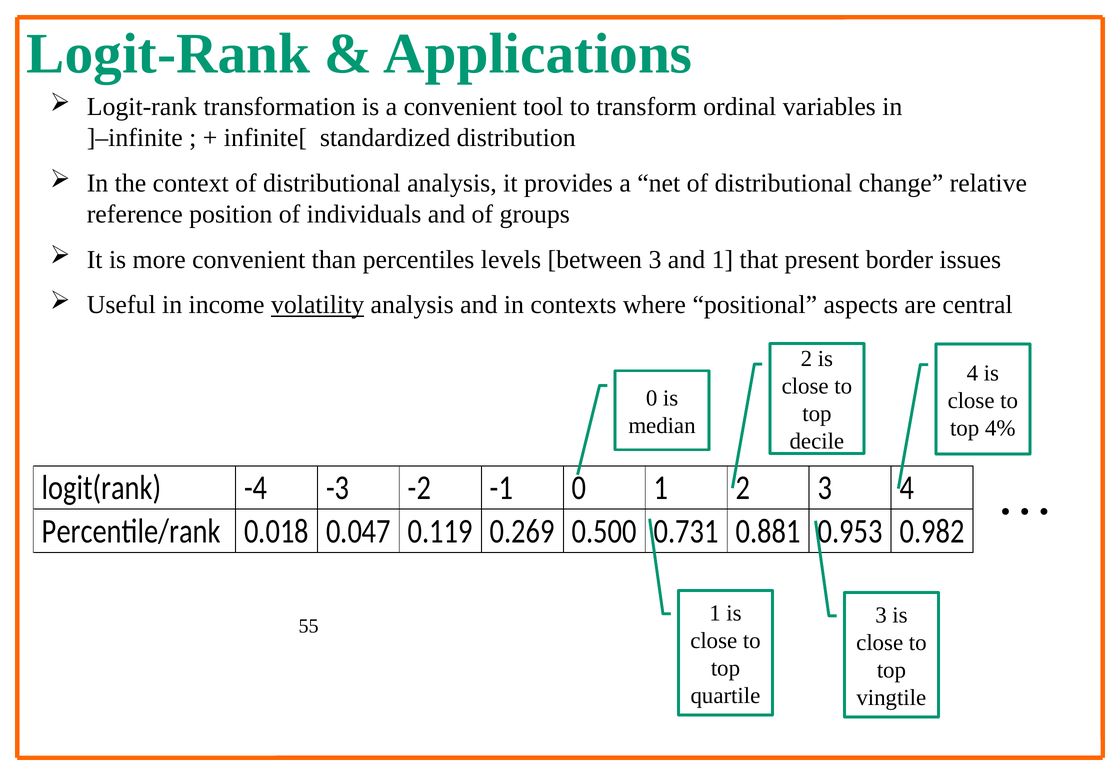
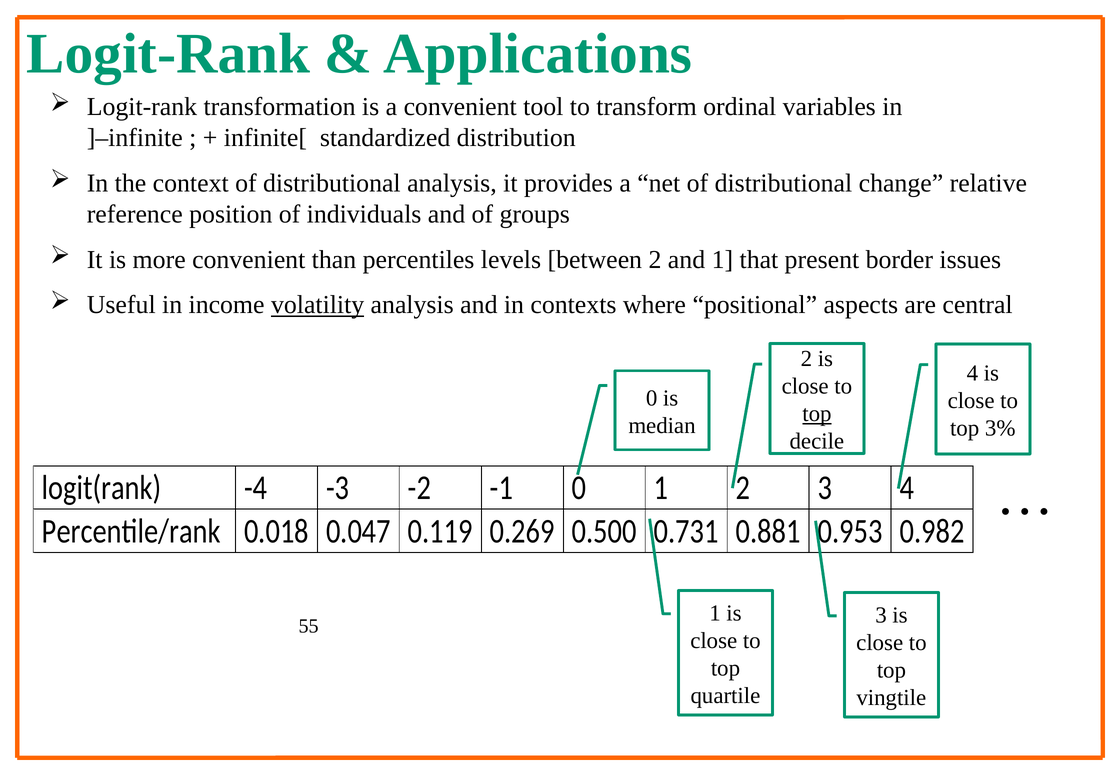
between 3: 3 -> 2 (655, 260)
top underline: none -> present (817, 414)
4%: 4% -> 3% (1000, 428)
